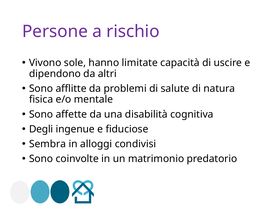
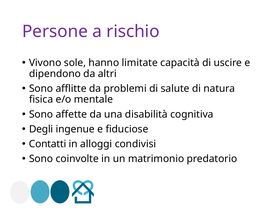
Sembra: Sembra -> Contatti (48, 144)
